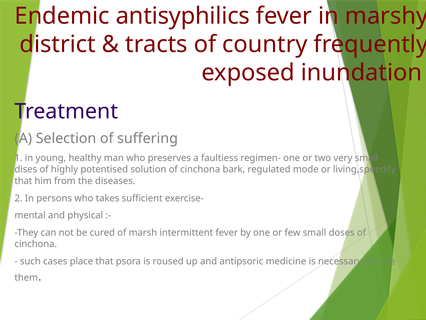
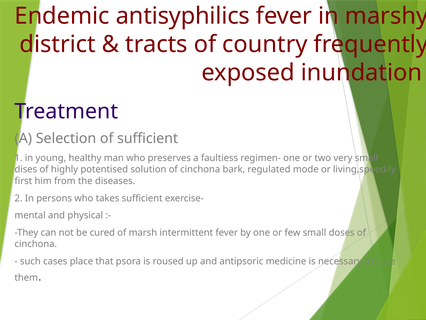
of suffering: suffering -> sufficient (148, 138)
that: that -> first (23, 181)
